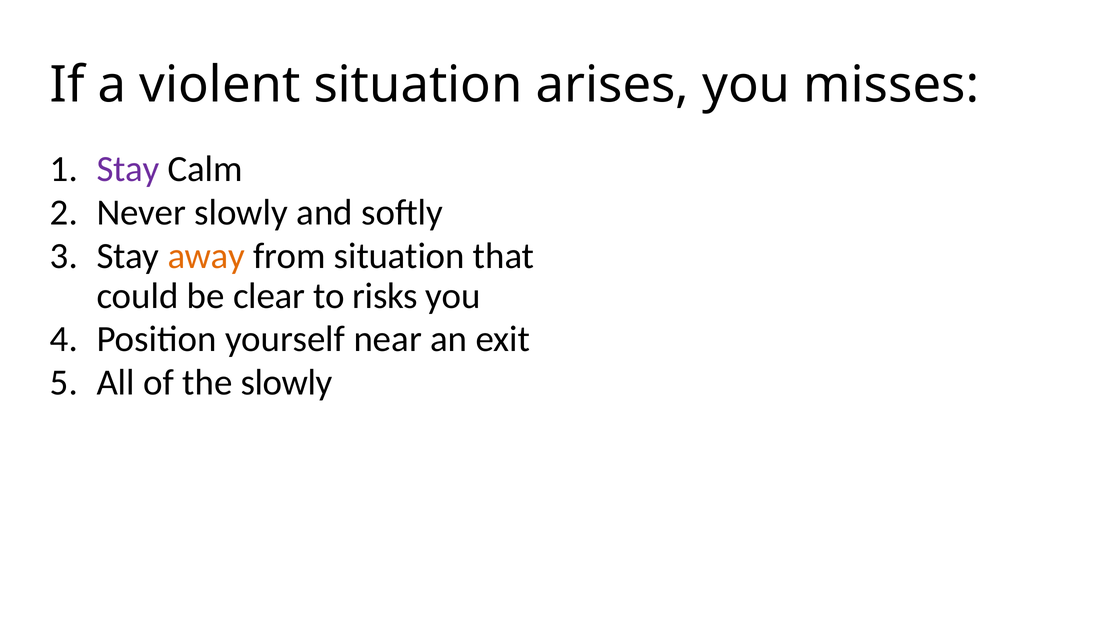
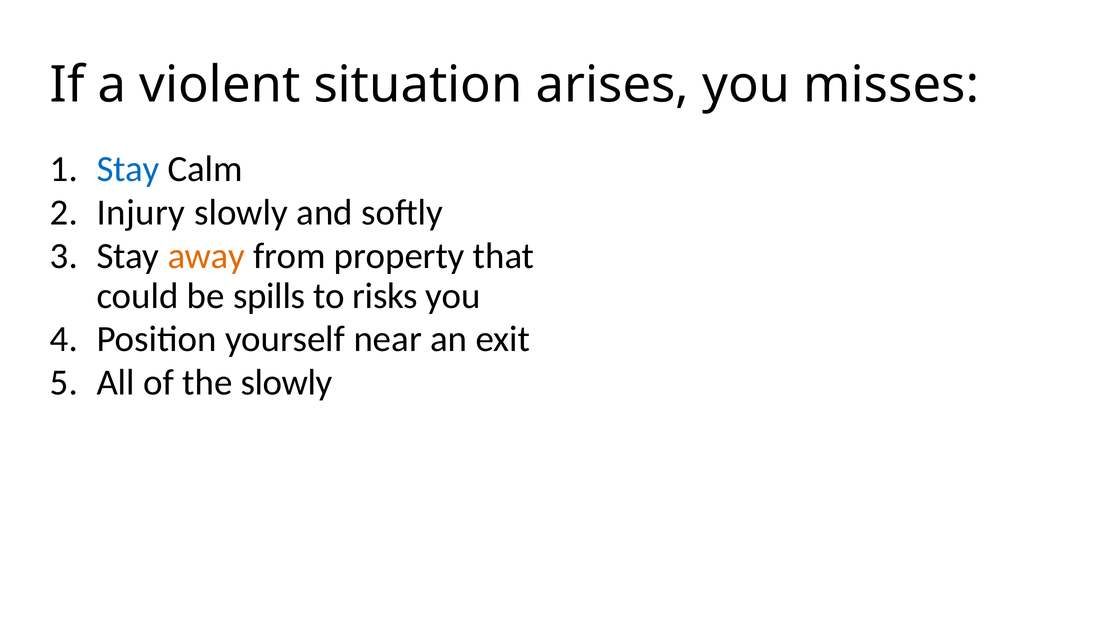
Stay colour: purple -> blue (128, 169)
Never: Never -> Injury (141, 213)
from situation: situation -> property (399, 256)
clear: clear -> spills (269, 296)
